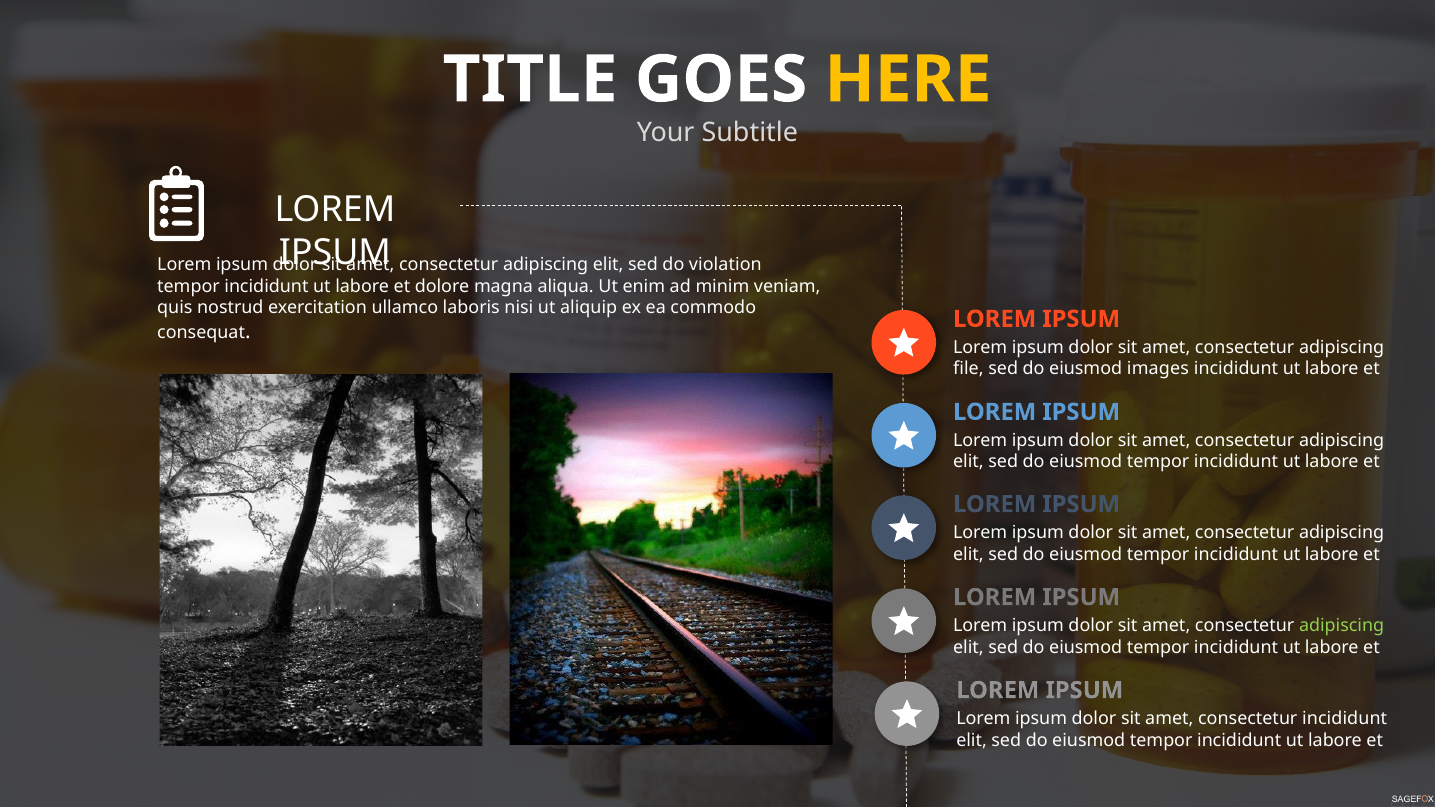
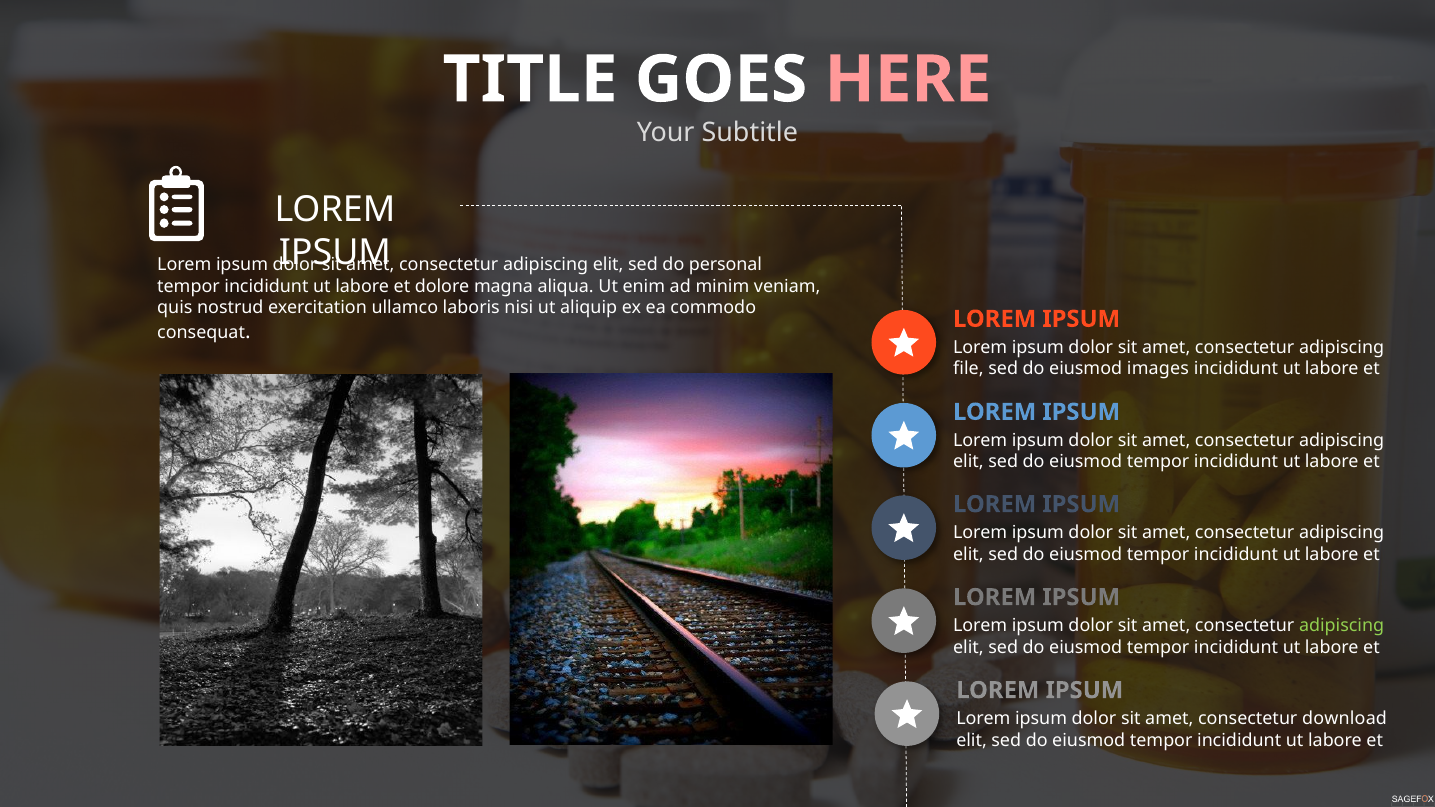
HERE colour: yellow -> pink (908, 80)
violation: violation -> personal (725, 265)
consectetur incididunt: incididunt -> download (1345, 719)
